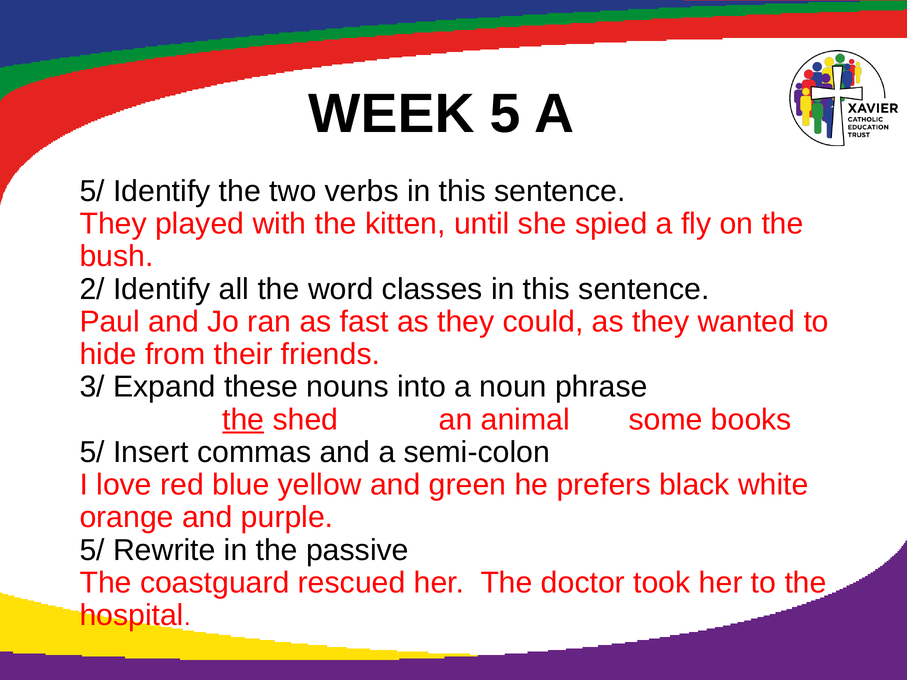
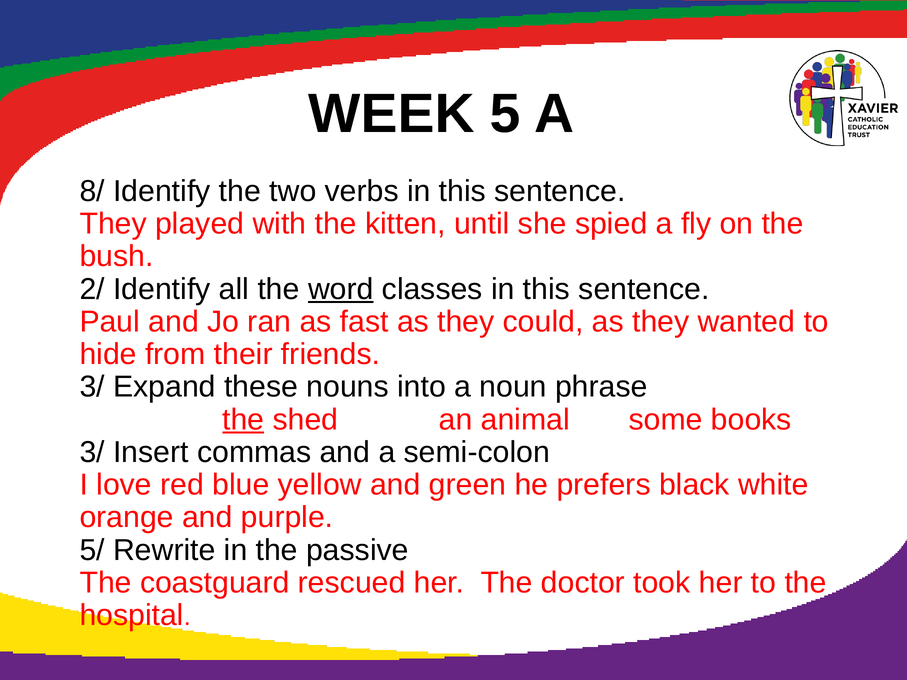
5/: 5/ -> 8/ (92, 191)
word underline: none -> present (341, 289)
5/: 5/ -> 3/ (92, 452)
